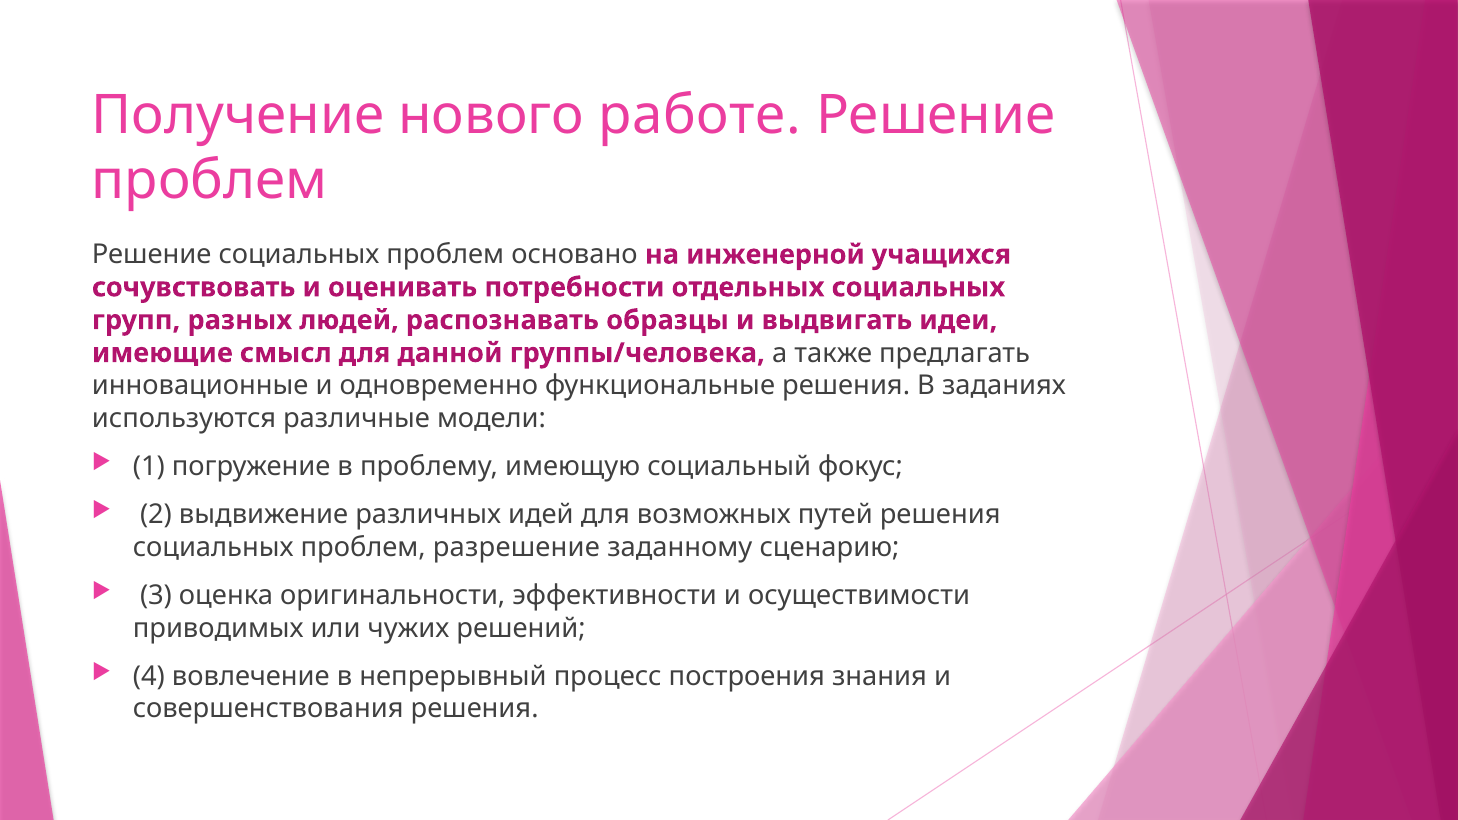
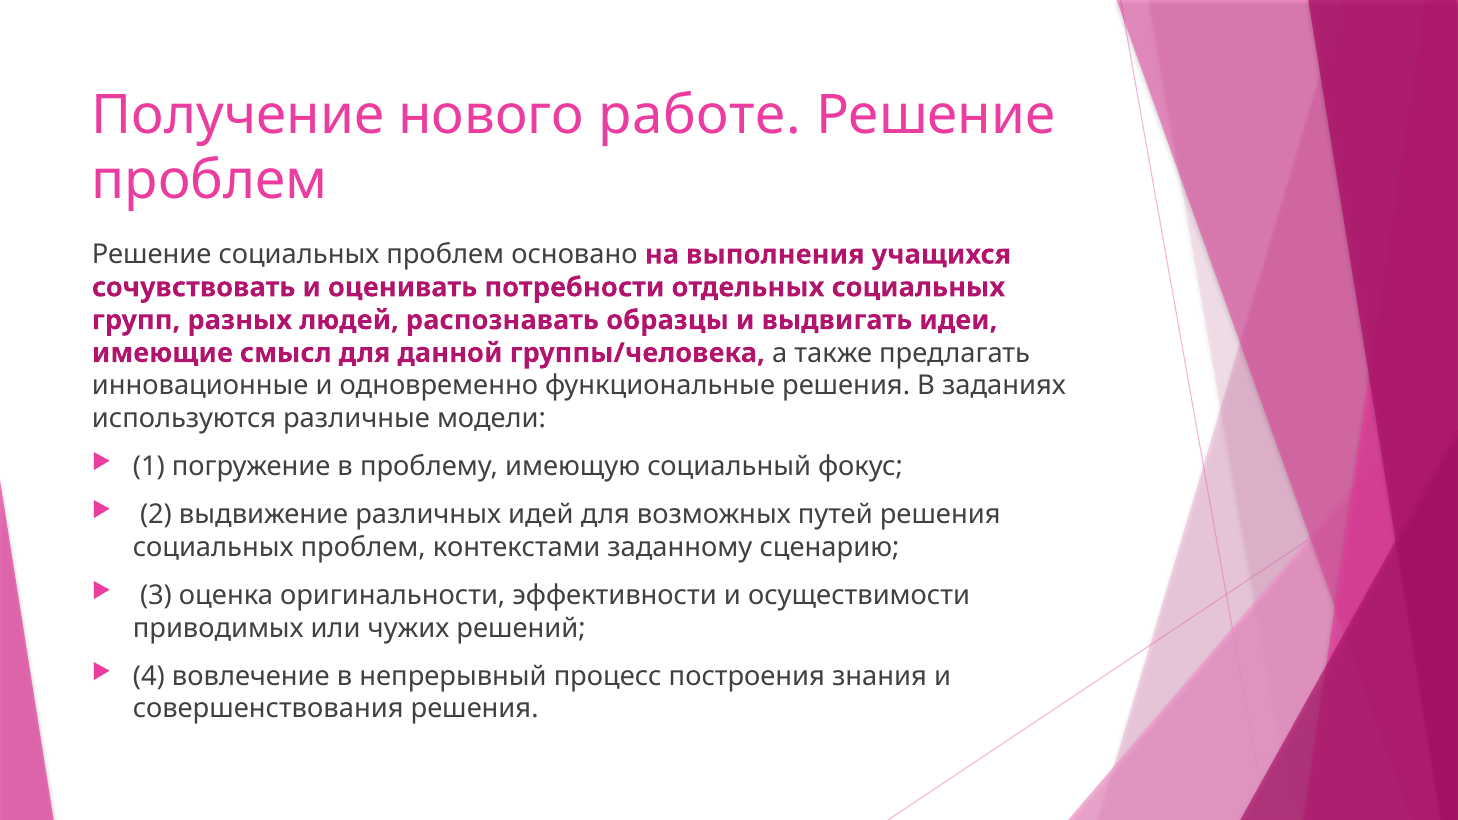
инженерной: инженерной -> выполнения (775, 255)
разрешение: разрешение -> контекстами (517, 547)
